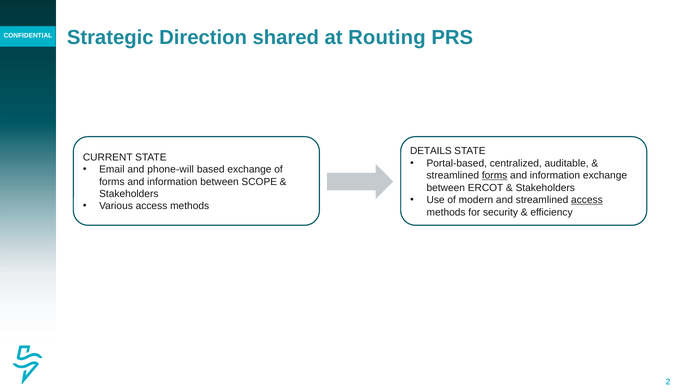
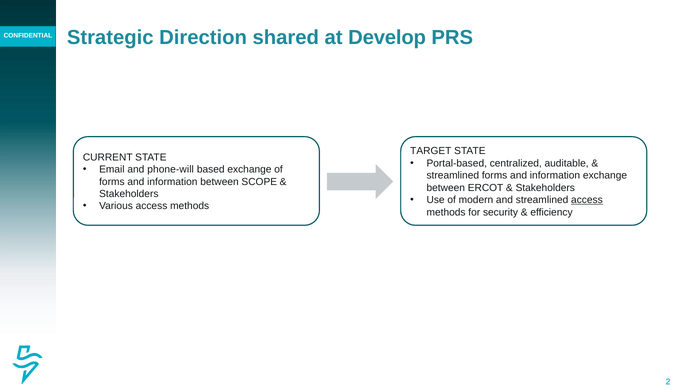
Routing: Routing -> Develop (387, 38)
DETAILS: DETAILS -> TARGET (431, 151)
forms underline: present -> none (495, 175)
